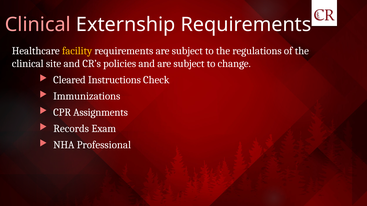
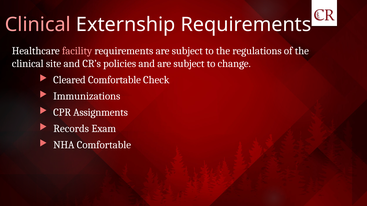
facility colour: yellow -> pink (77, 51)
Cleared Instructions: Instructions -> Comfortable (114, 80)
NHA Professional: Professional -> Comfortable (104, 145)
